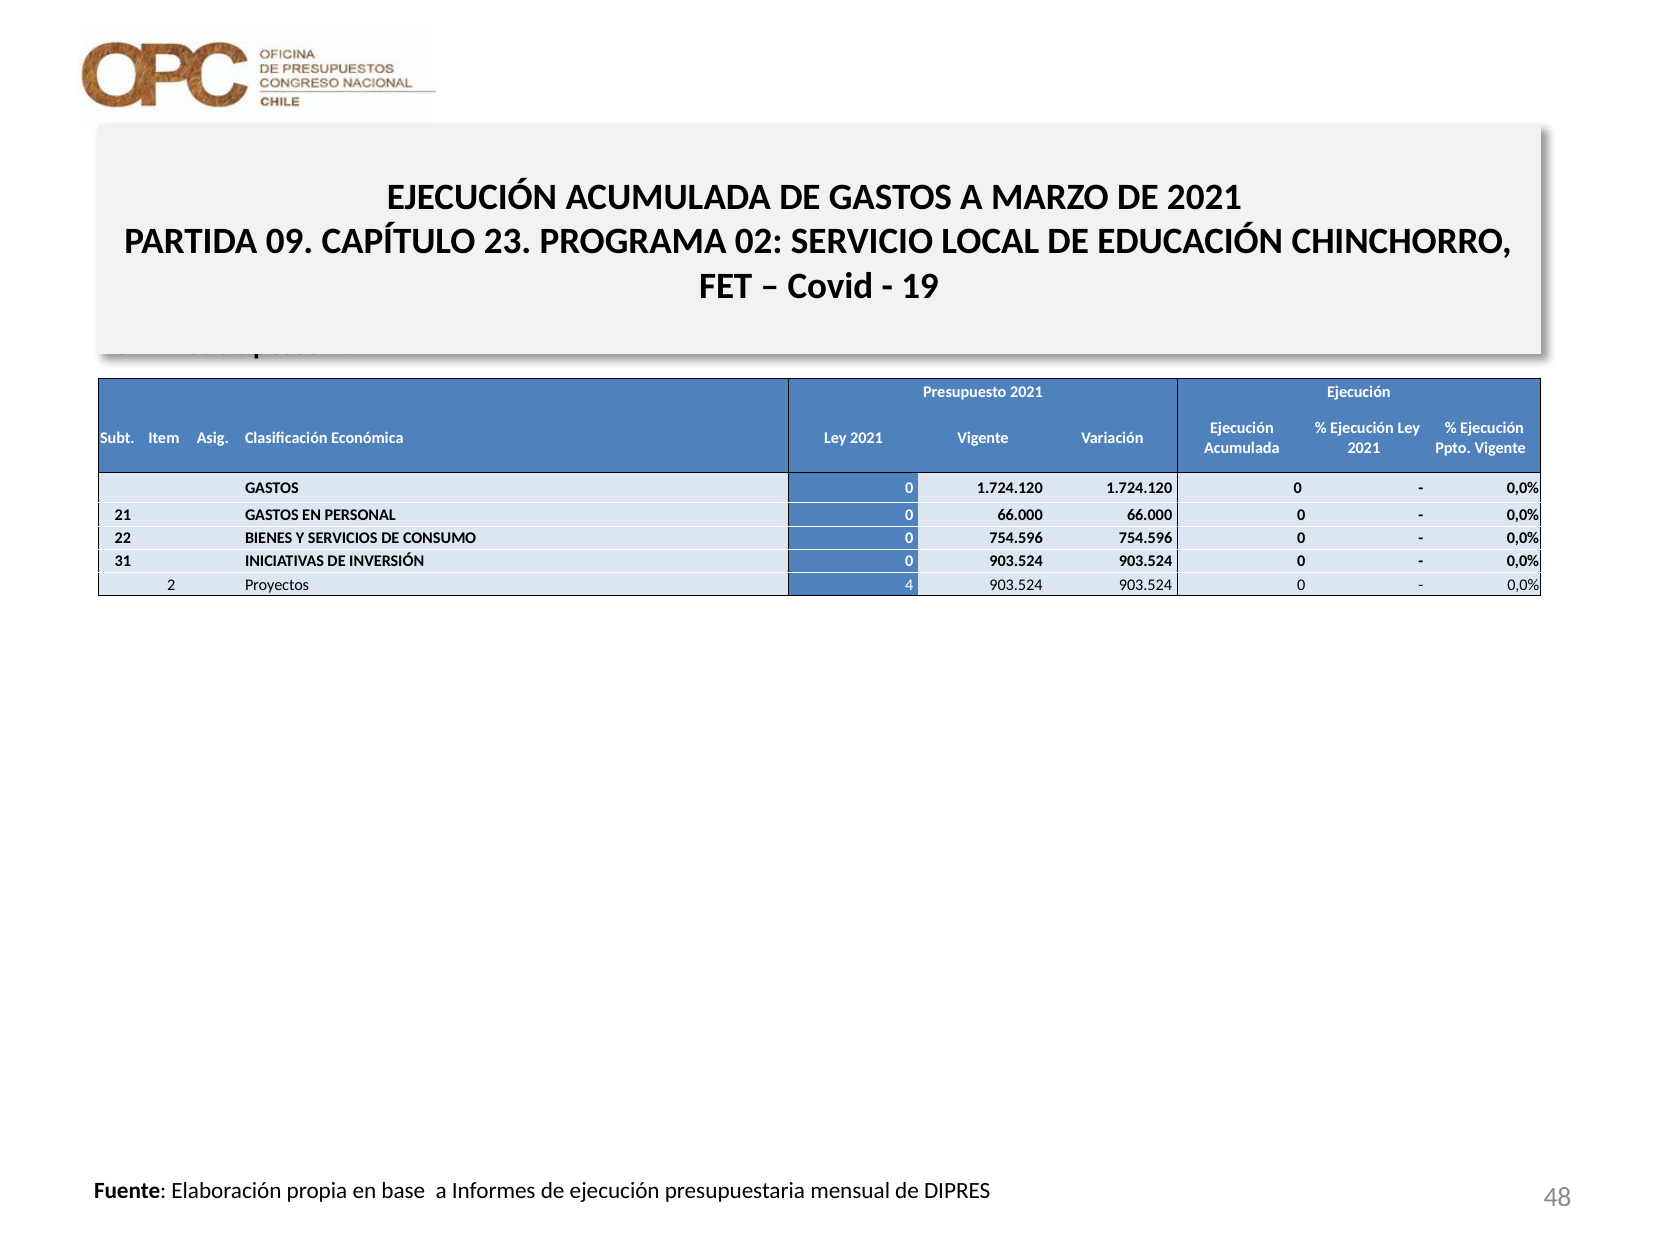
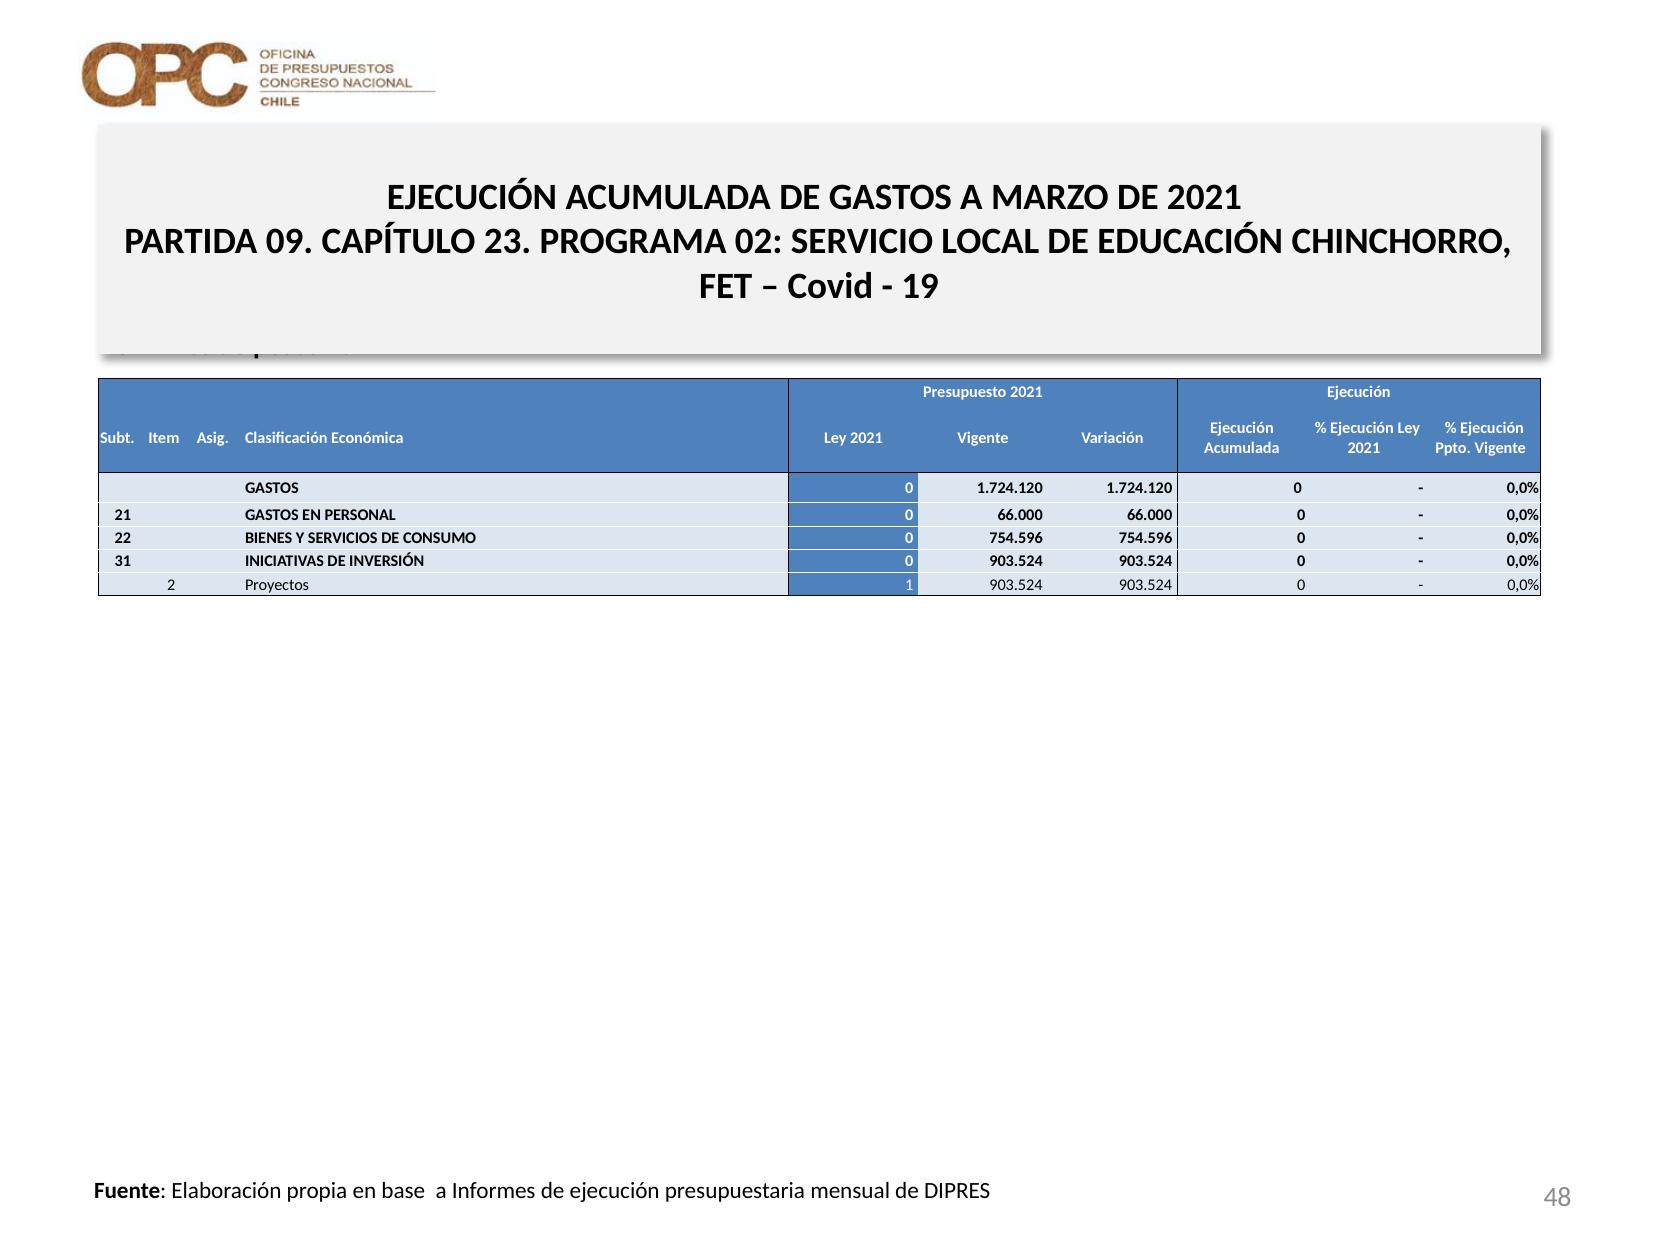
4: 4 -> 1 (909, 585)
